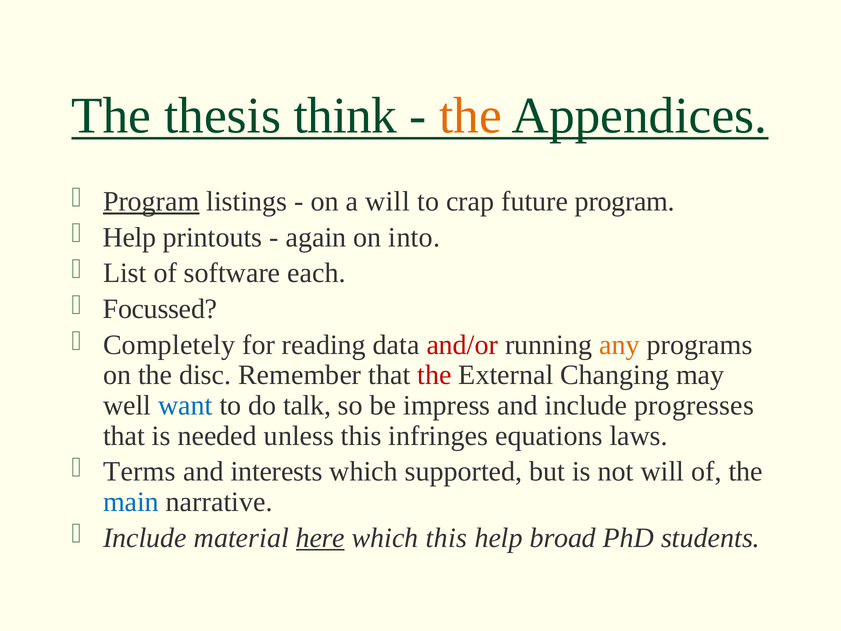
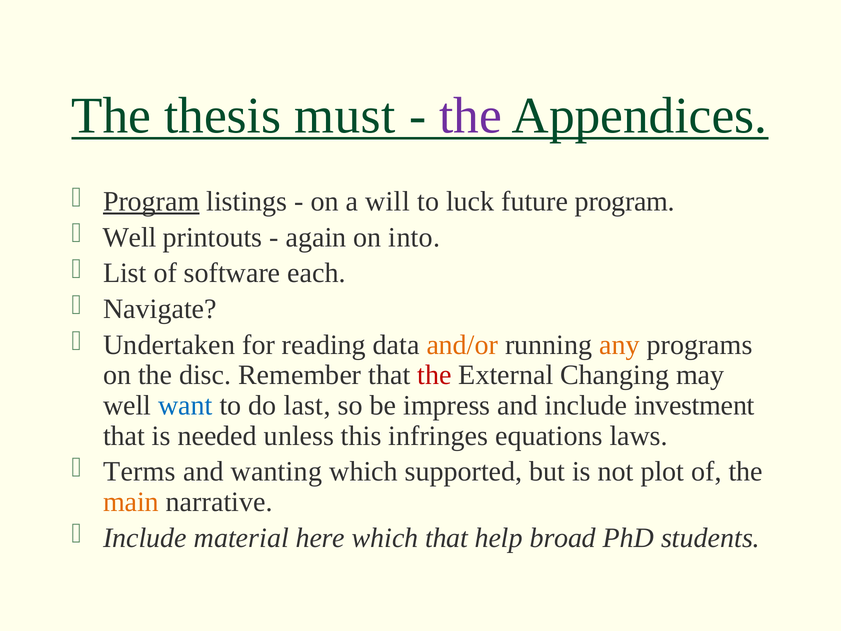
think: think -> must (345, 116)
the colour: orange -> purple (471, 116)
crap: crap -> luck (470, 201)
Help: Help -> Well (130, 237)
Focussed: Focussed -> Navigate (160, 309)
Completely: Completely -> Undertaken (169, 345)
and/or colour: red -> orange (462, 345)
talk: talk -> last (307, 405)
progresses: progresses -> investment (694, 405)
interests: interests -> wanting (276, 471)
not will: will -> plot (662, 471)
main colour: blue -> orange (131, 502)
here underline: present -> none (320, 538)
which this: this -> that (447, 538)
